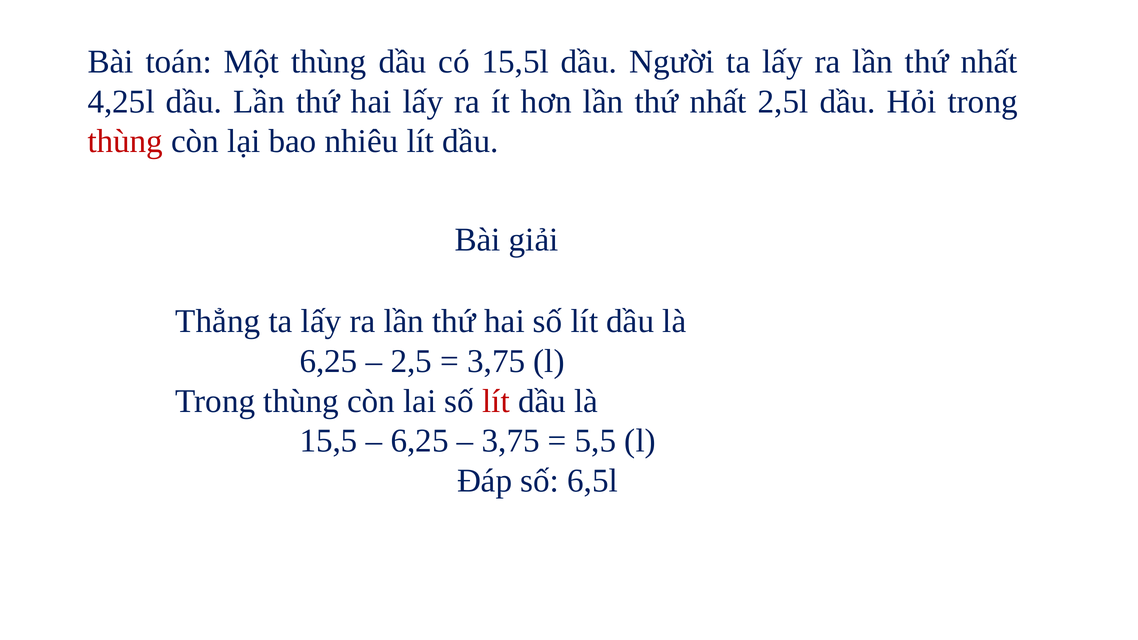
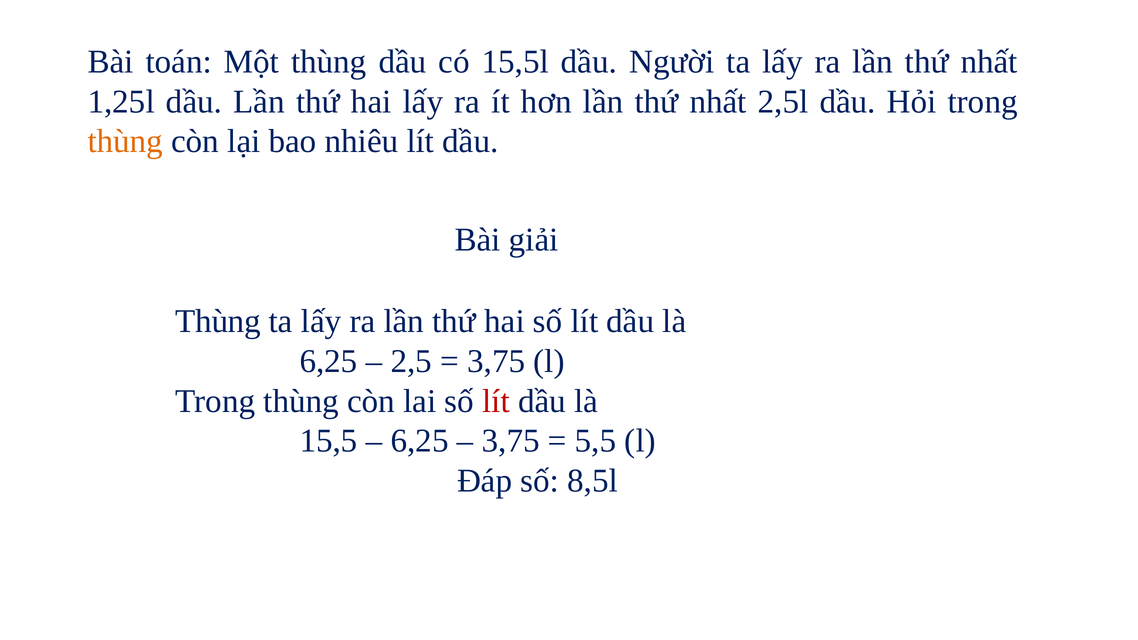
4,25l: 4,25l -> 1,25l (121, 102)
thùng colour: red -> orange (125, 141)
Thẳng: Thẳng -> Thùng (218, 321)
6,5l: 6,5l -> 8,5l (593, 481)
